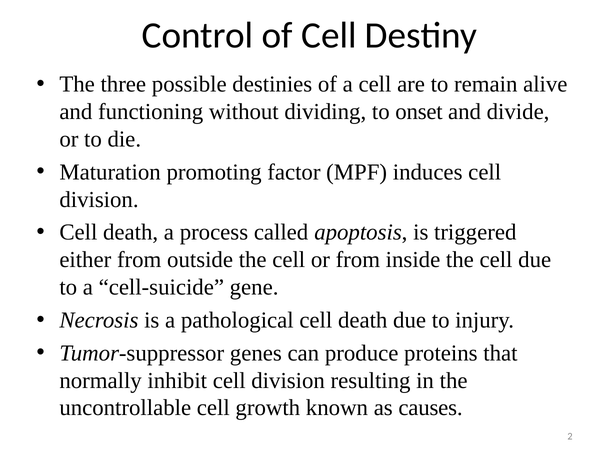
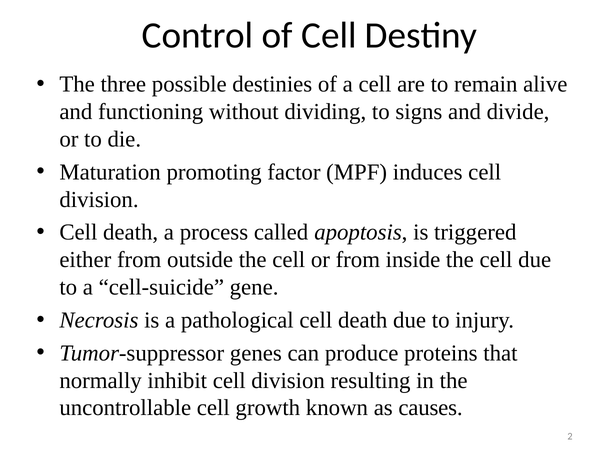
onset: onset -> signs (419, 112)
